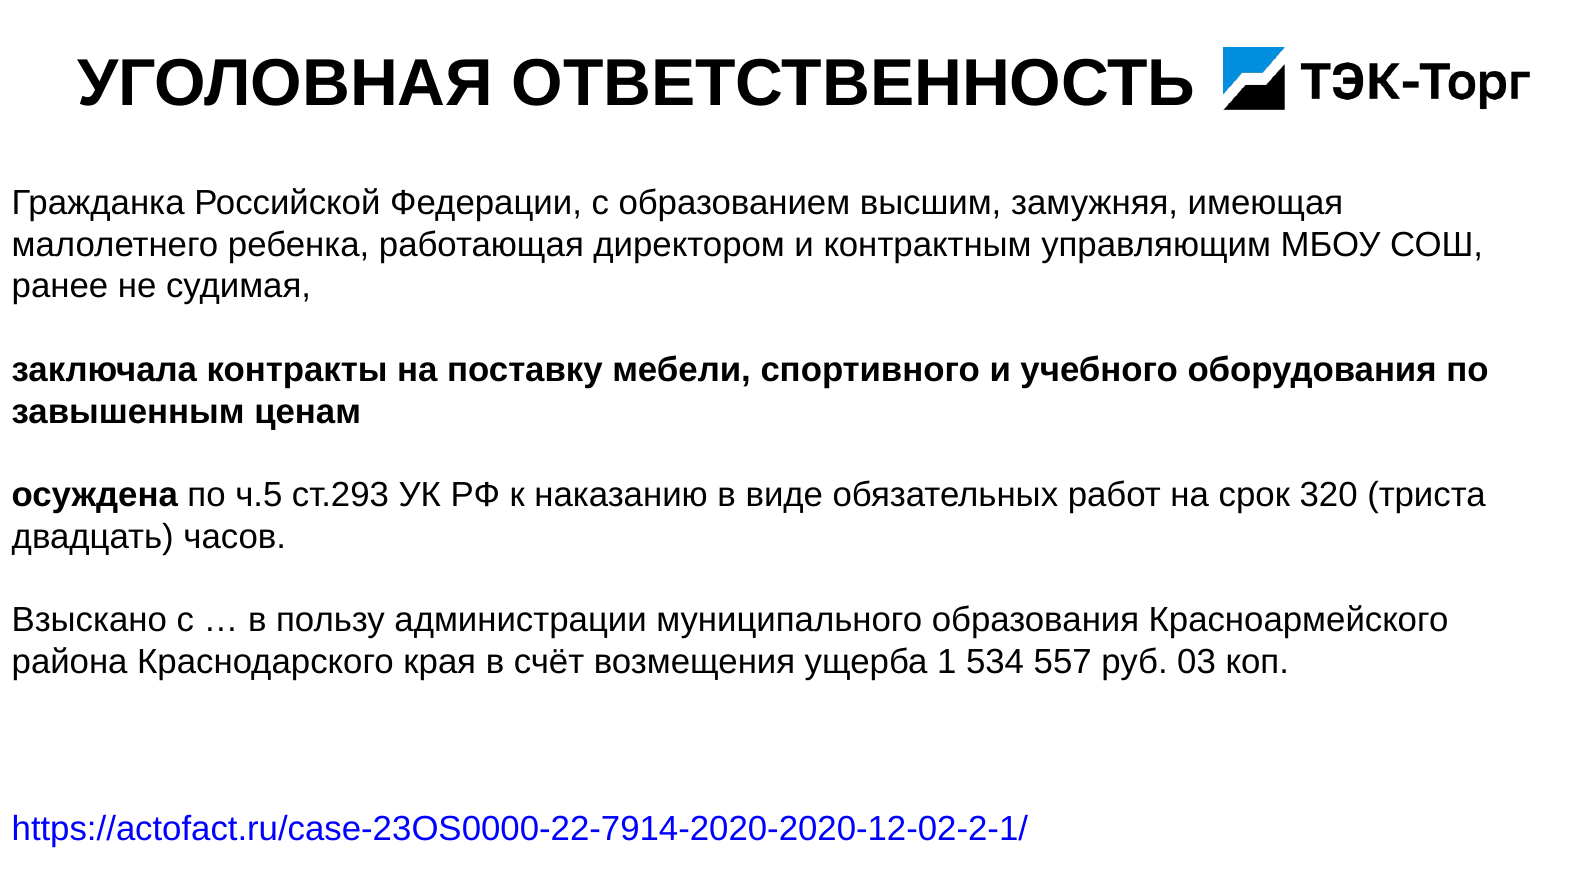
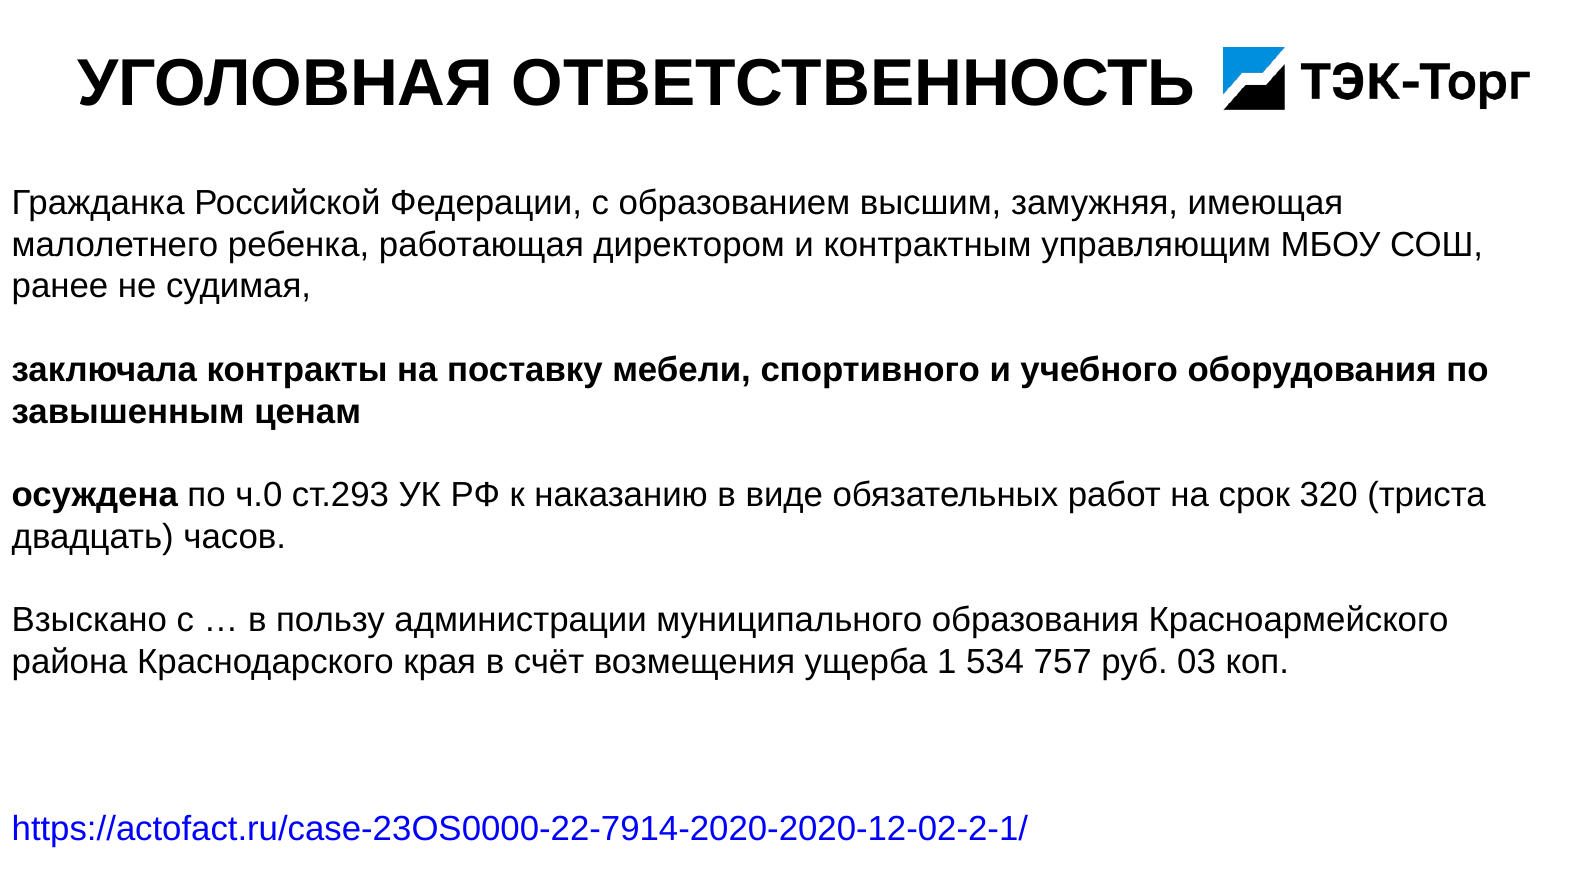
ч.5: ч.5 -> ч.0 (259, 495)
557: 557 -> 757 (1063, 662)
